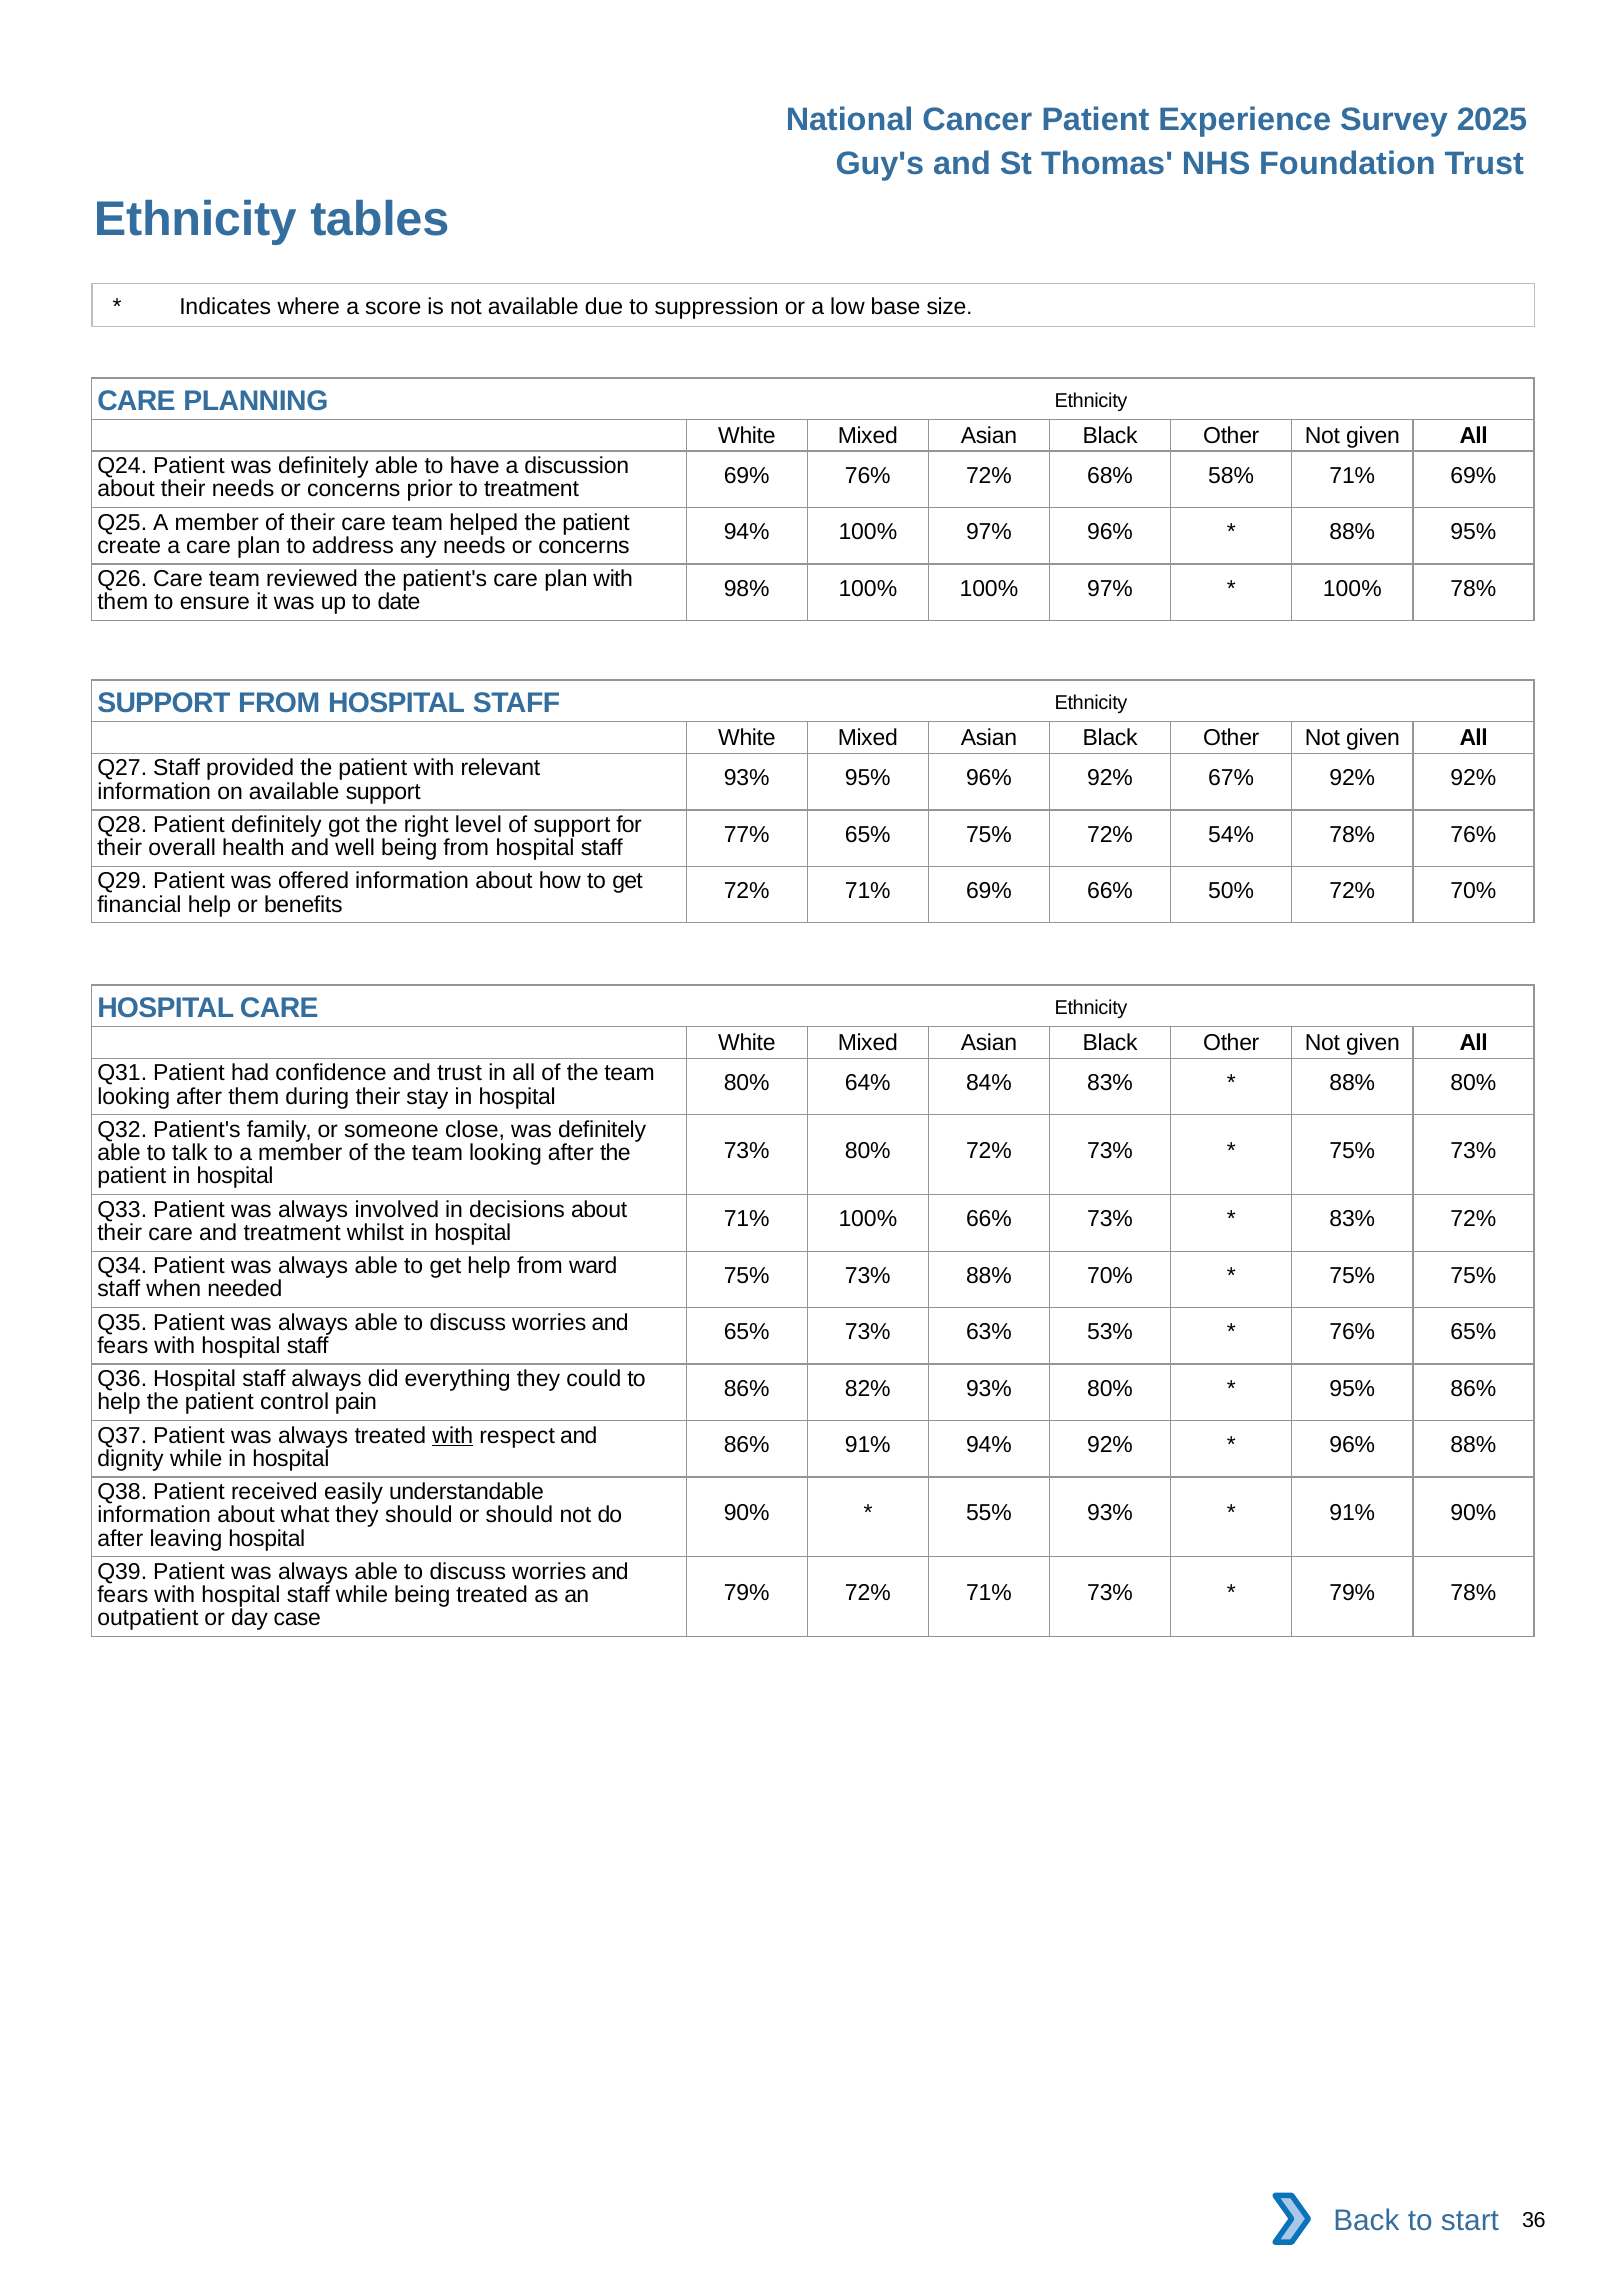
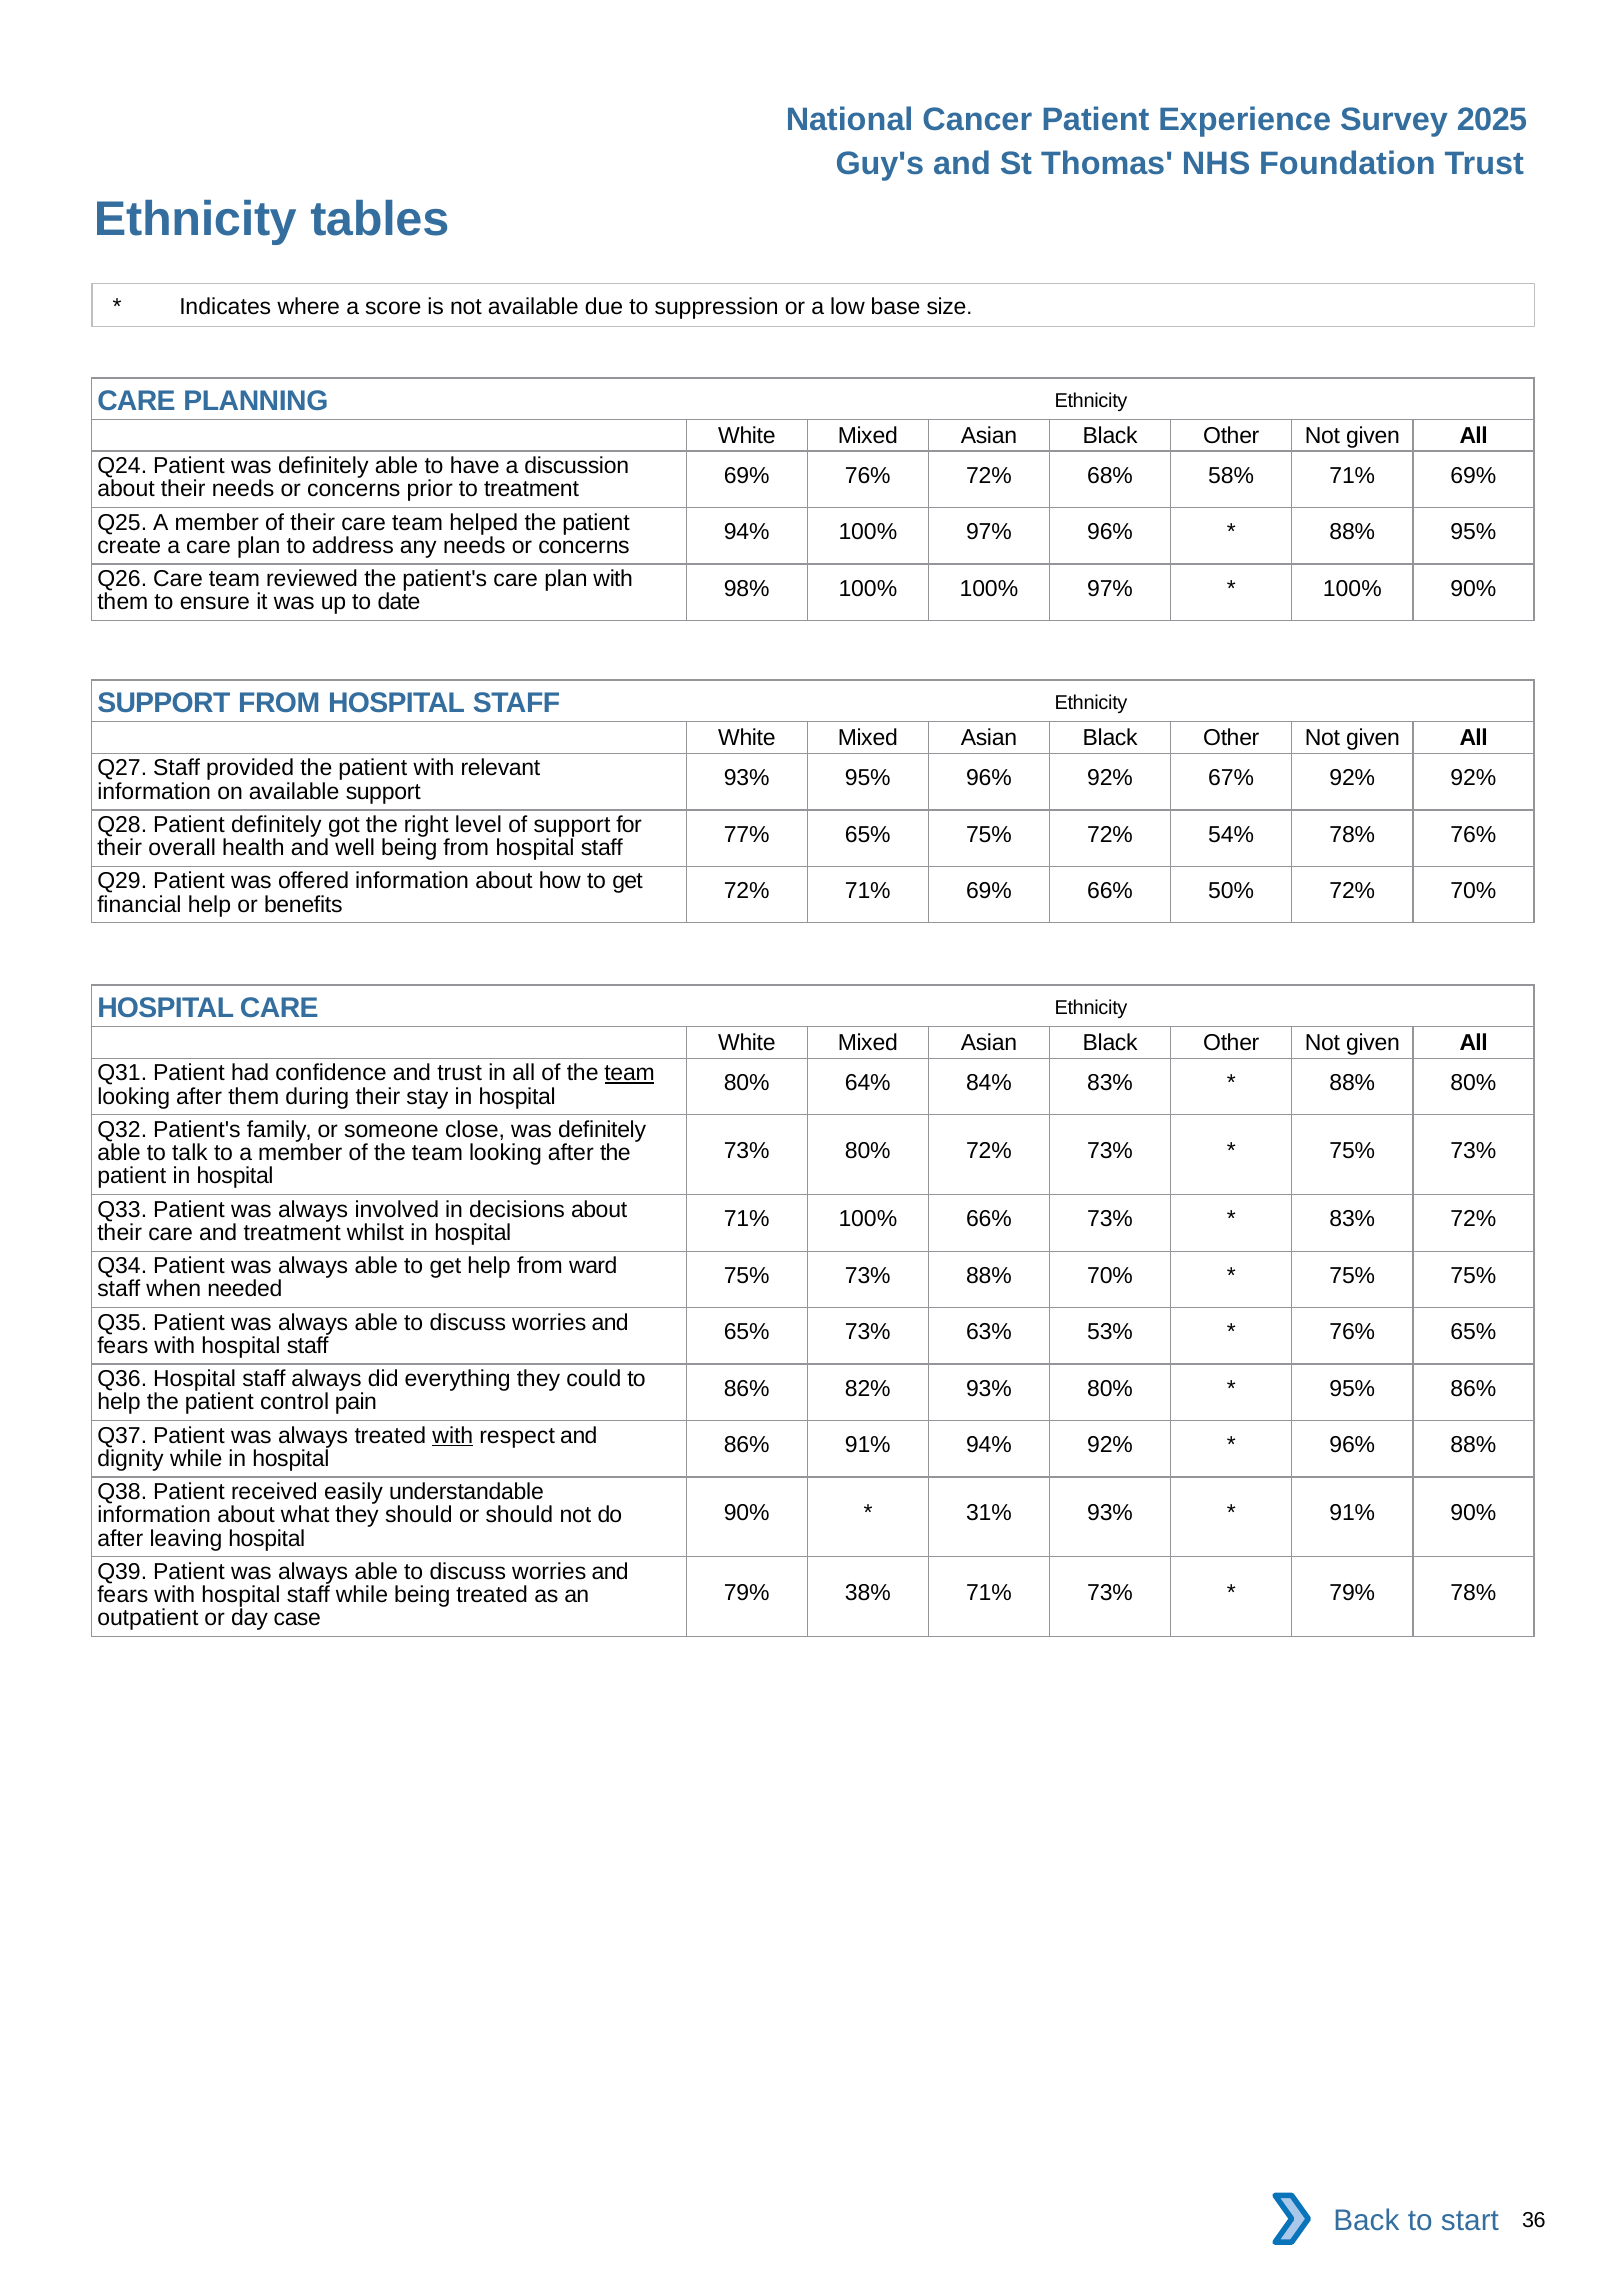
100% 78%: 78% -> 90% (1473, 589)
team underline: none -> present (630, 1073)
55%: 55% -> 31% (989, 1513)
79% 72%: 72% -> 38% (868, 1593)
